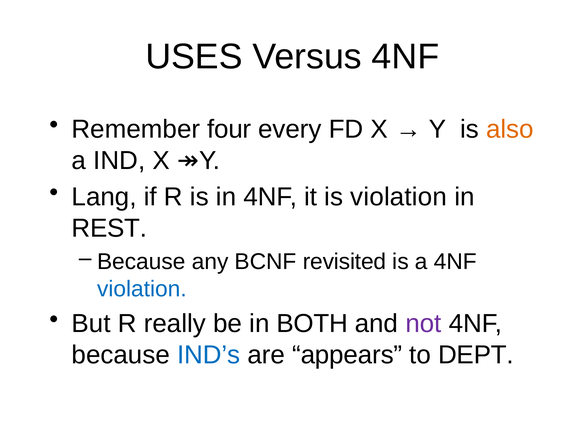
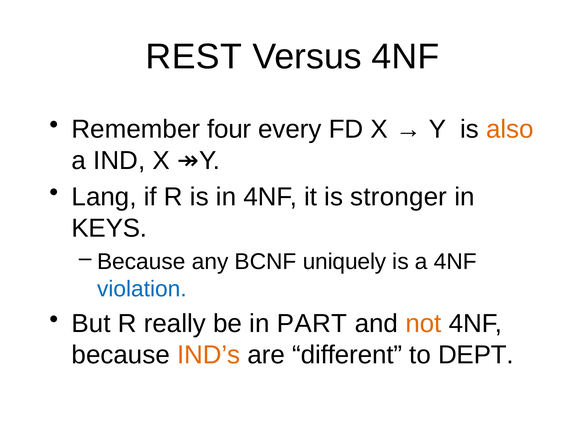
USES: USES -> REST (194, 57)
is violation: violation -> stronger (399, 197)
REST: REST -> KEYS (109, 228)
revisited: revisited -> uniquely (344, 262)
BOTH: BOTH -> PART (312, 324)
not colour: purple -> orange (423, 324)
IND’s colour: blue -> orange (209, 355)
appears: appears -> different (347, 355)
